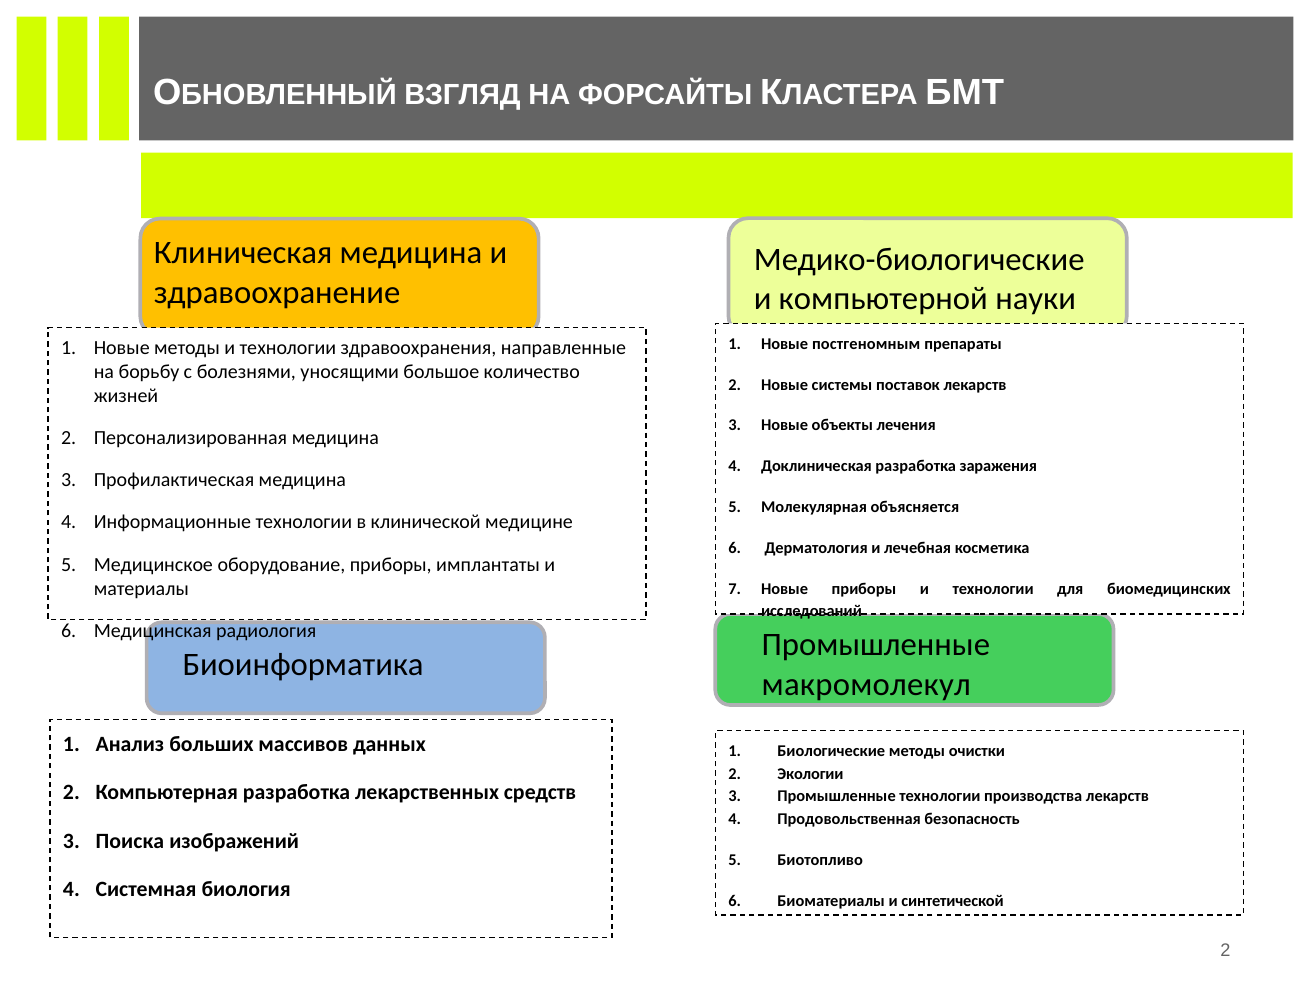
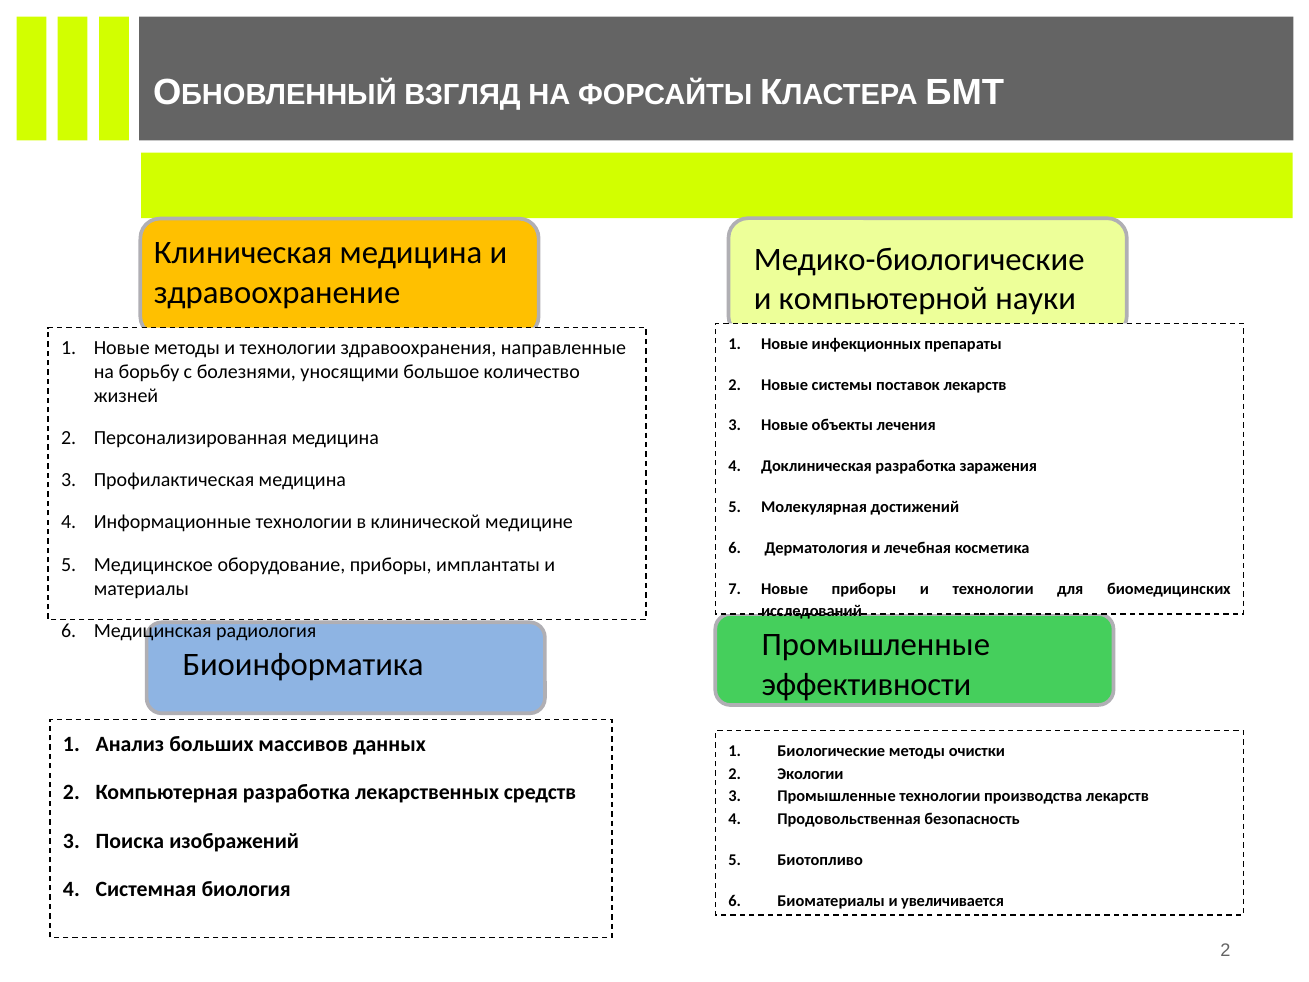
постгеномным: постгеномным -> инфекционных (866, 344)
объясняется: объясняется -> достижений (915, 507)
макромолекул: макромолекул -> эффективности (866, 684)
синтетической: синтетической -> увеличивается (953, 901)
